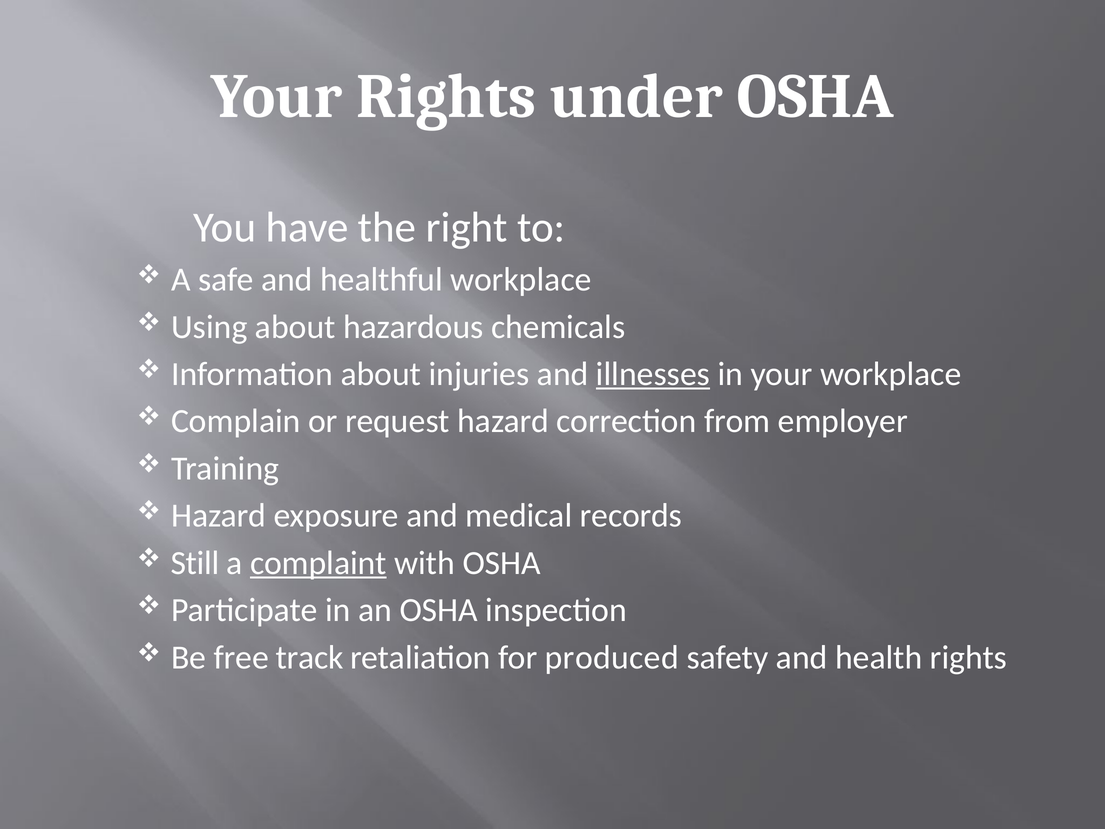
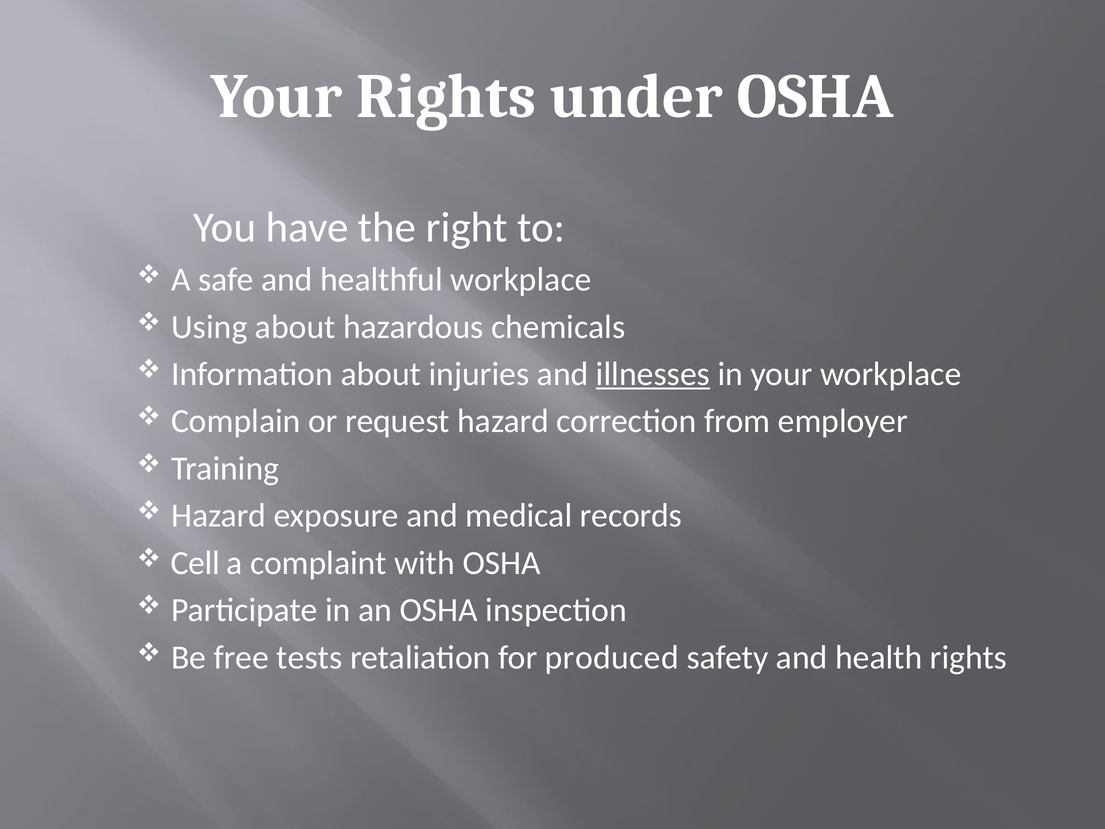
Still: Still -> Cell (195, 563)
complaint underline: present -> none (318, 563)
track: track -> tests (309, 657)
